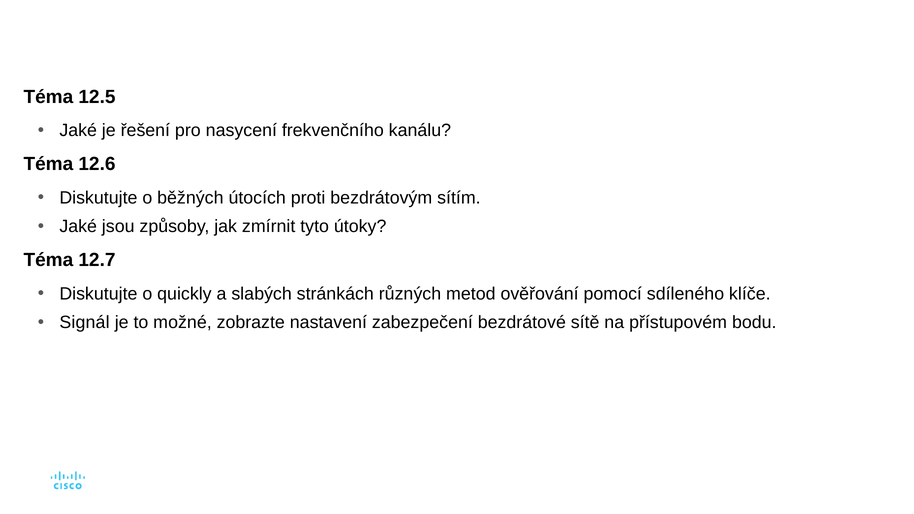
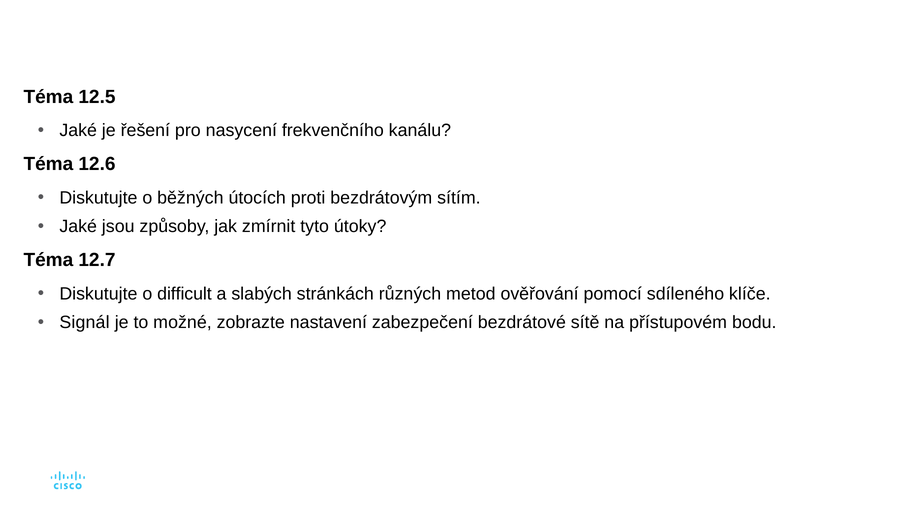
quickly: quickly -> difficult (184, 294)
